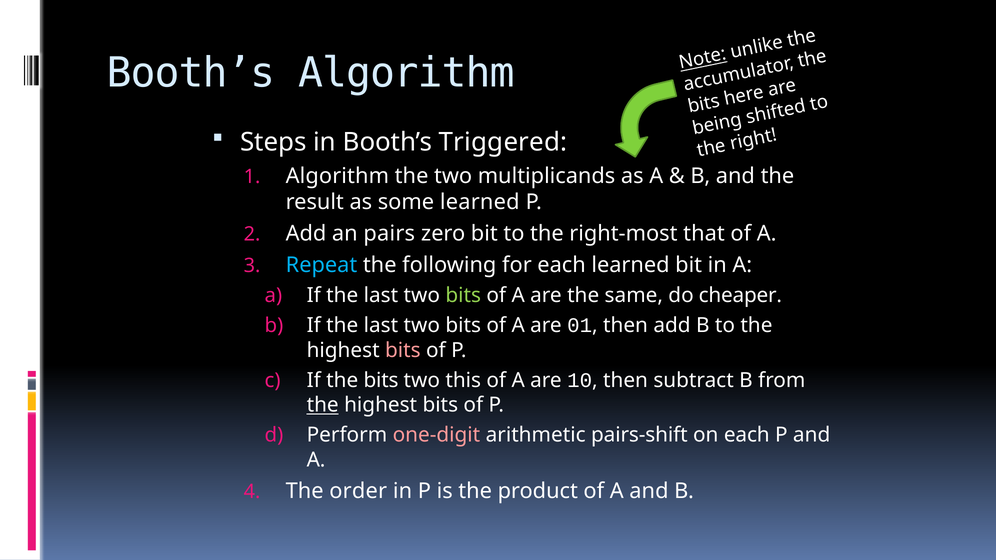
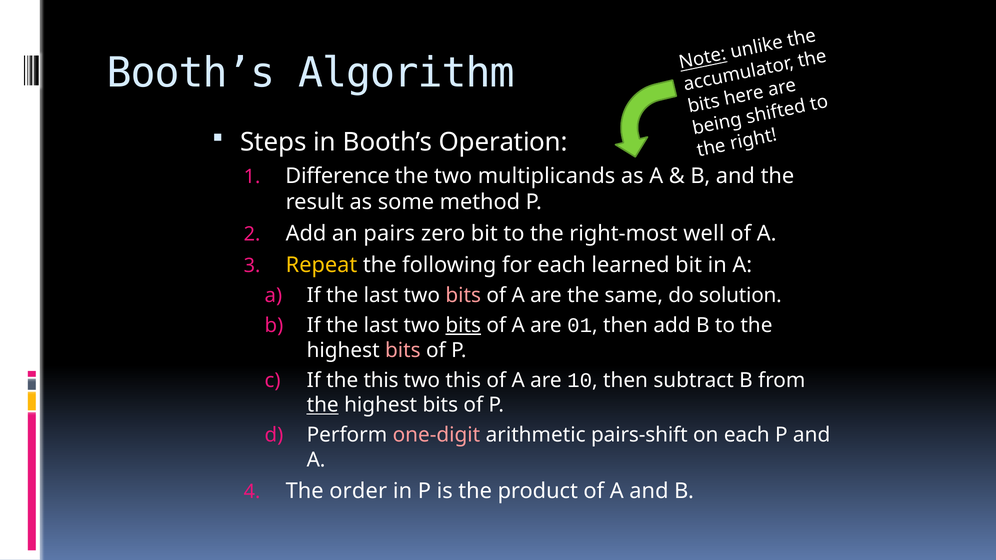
Triggered: Triggered -> Operation (503, 142)
Algorithm: Algorithm -> Difference (338, 176)
some learned: learned -> method (480, 202)
that: that -> well (704, 234)
Repeat colour: light blue -> yellow (321, 265)
bits colour: light green -> pink (463, 296)
cheaper: cheaper -> solution (740, 296)
bits underline: none -> present (463, 326)
the bits: bits -> this (381, 380)
